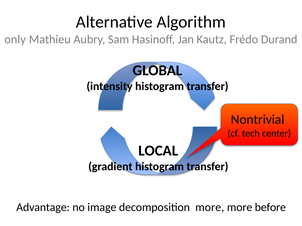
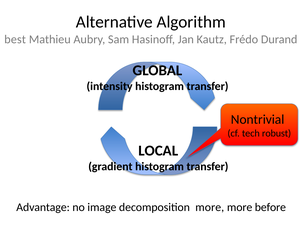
only: only -> best (15, 39)
center: center -> robust (277, 134)
